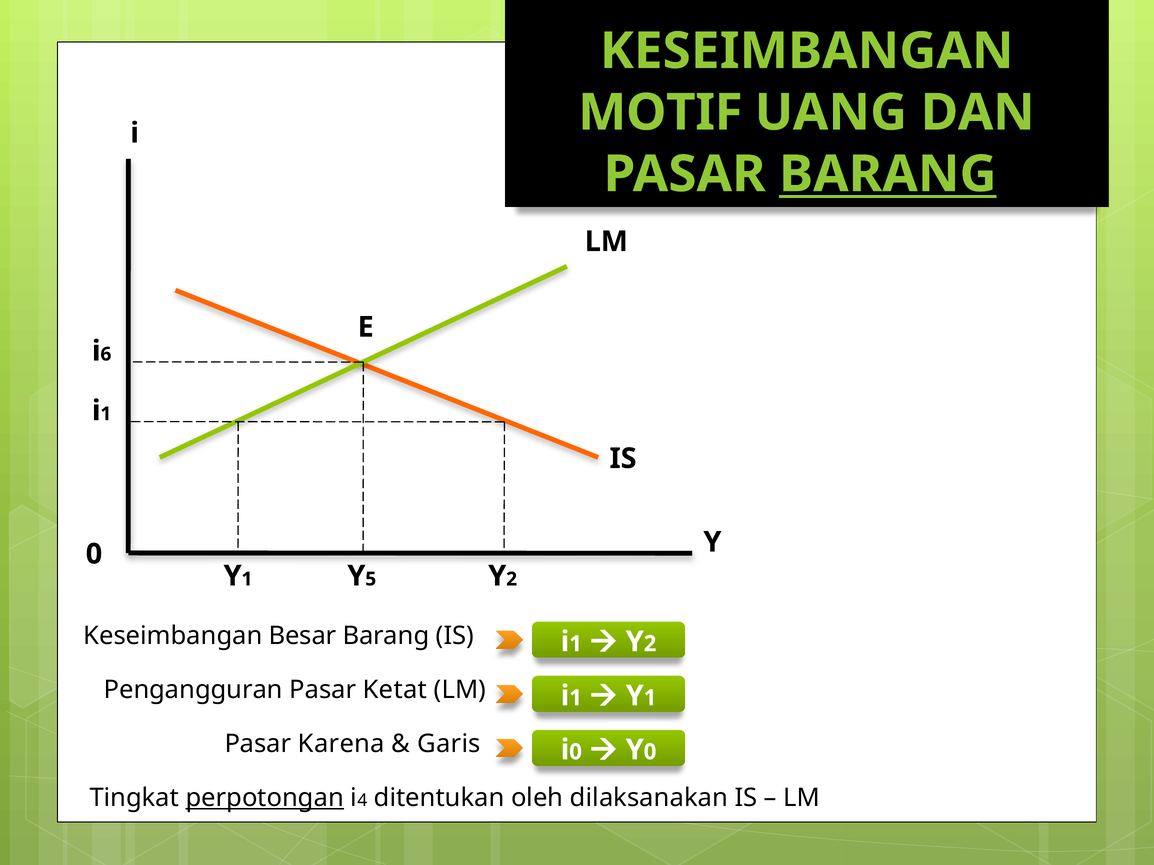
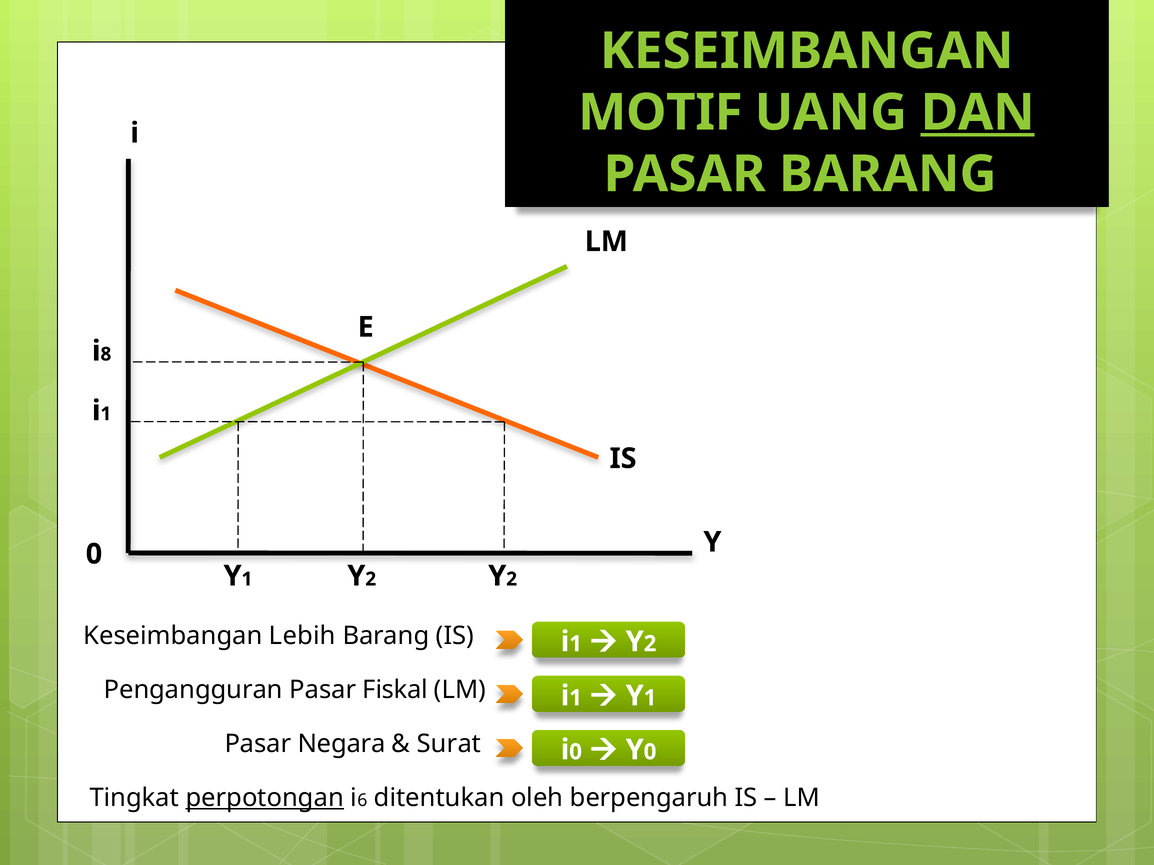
DAN underline: none -> present (978, 113)
BARANG underline: present -> none (888, 174)
6: 6 -> 8 (106, 354)
5: 5 -> 2 (371, 579)
Besar: Besar -> Lebih (302, 636)
Ketat: Ketat -> Fiskal (395, 690)
Karena: Karena -> Negara (342, 744)
Garis: Garis -> Surat (449, 744)
4: 4 -> 6 (362, 801)
dilaksanakan: dilaksanakan -> berpengaruh (649, 798)
